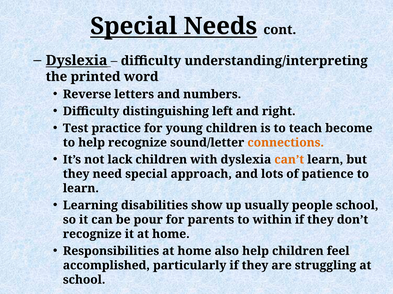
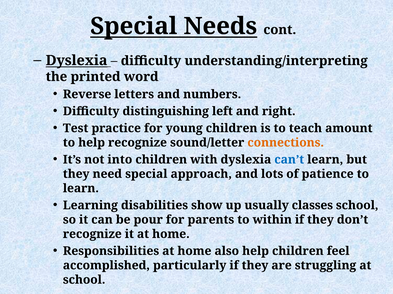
become: become -> amount (349, 129)
lack: lack -> into (120, 160)
can’t colour: orange -> blue (289, 160)
people: people -> classes (312, 206)
